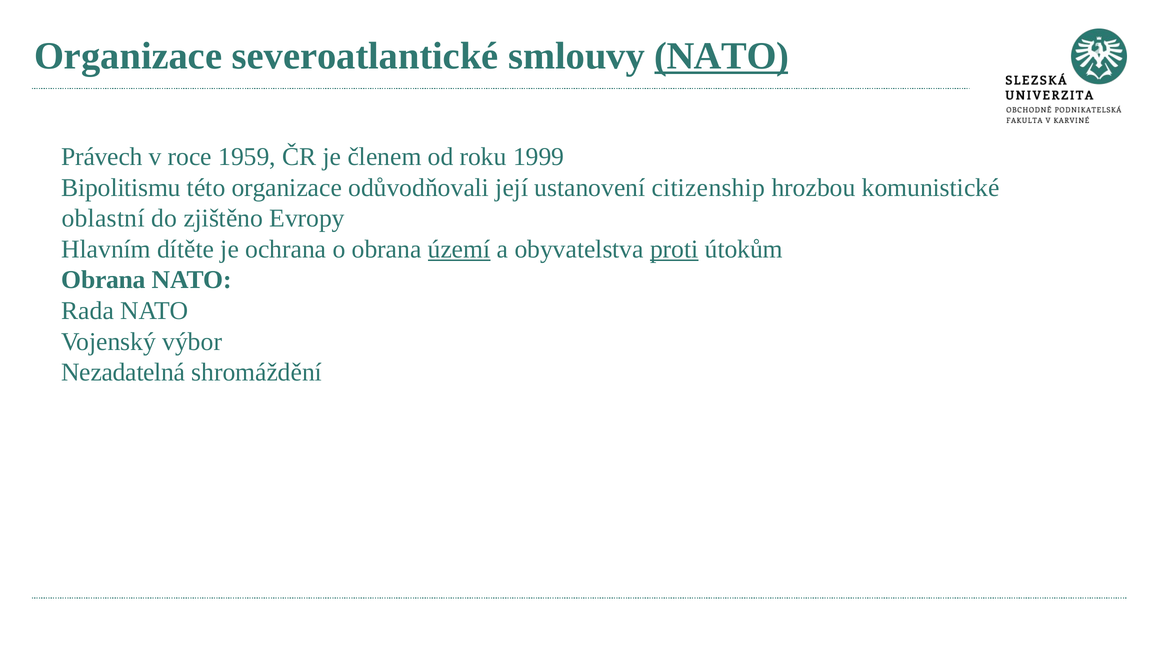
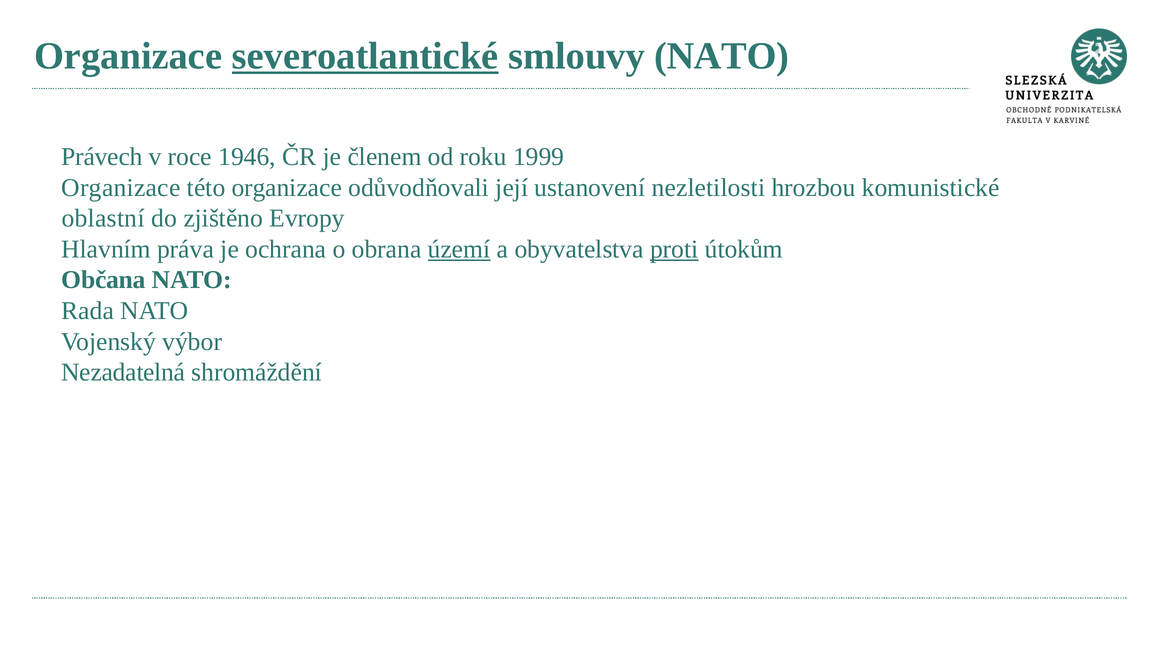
severoatlantické underline: none -> present (365, 56)
NATO underline: present -> none (722, 56)
1959: 1959 -> 1946 (247, 157)
Bipolitismu: Bipolitismu -> Organizace (121, 188)
citizenship: citizenship -> nezletilosti (708, 188)
dítěte: dítěte -> práva (186, 249)
Obrana: Obrana -> Občana (103, 280)
